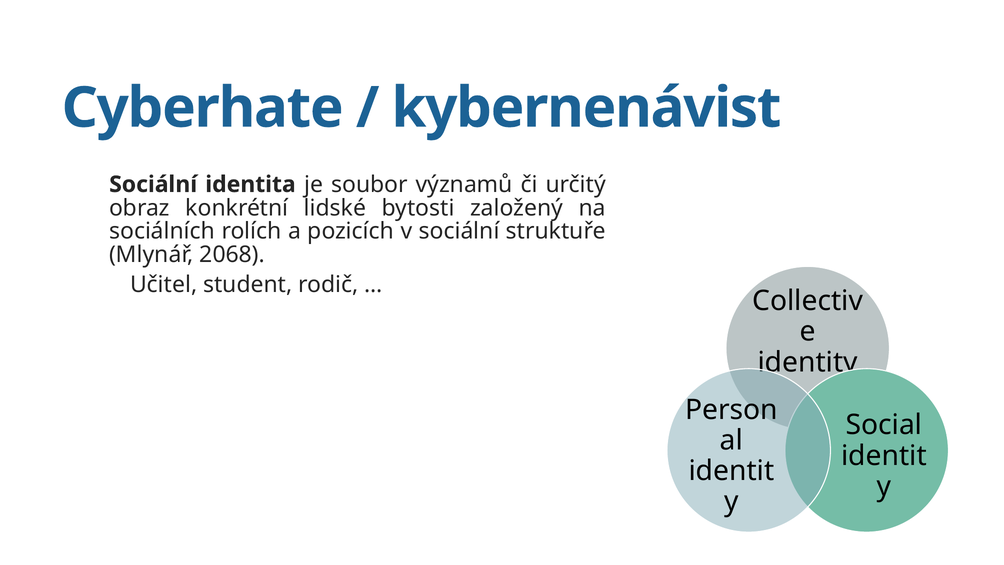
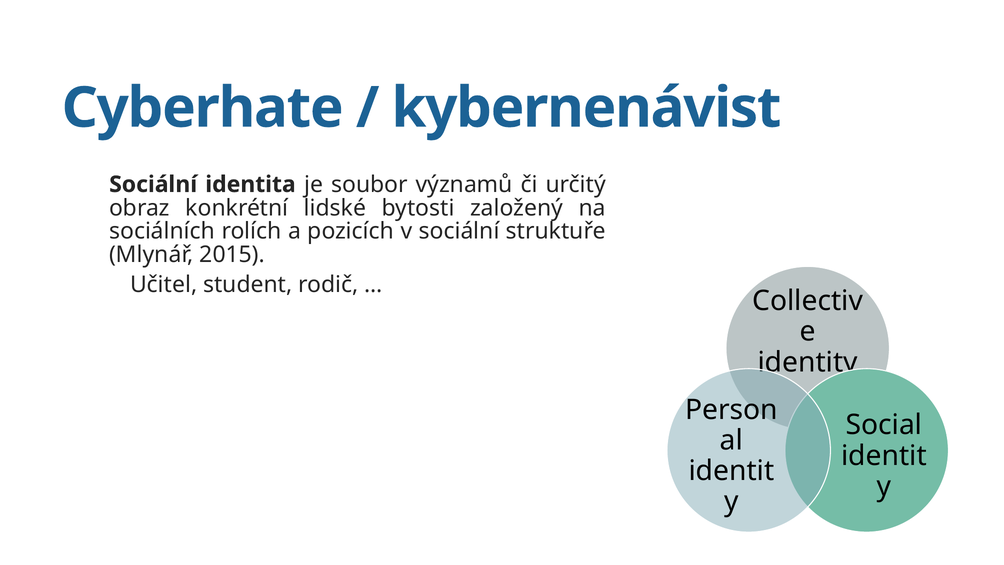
2068: 2068 -> 2015 (232, 255)
